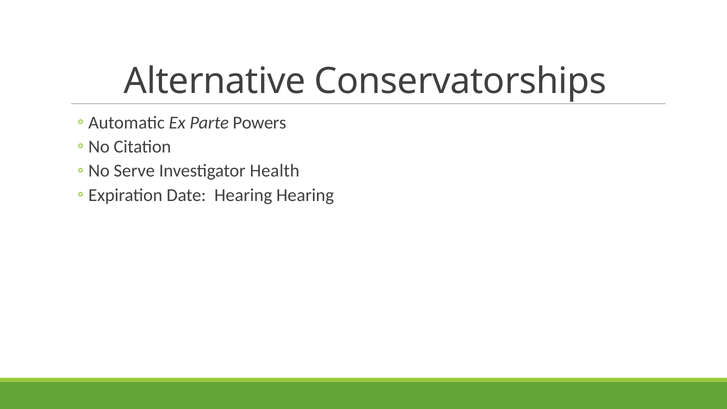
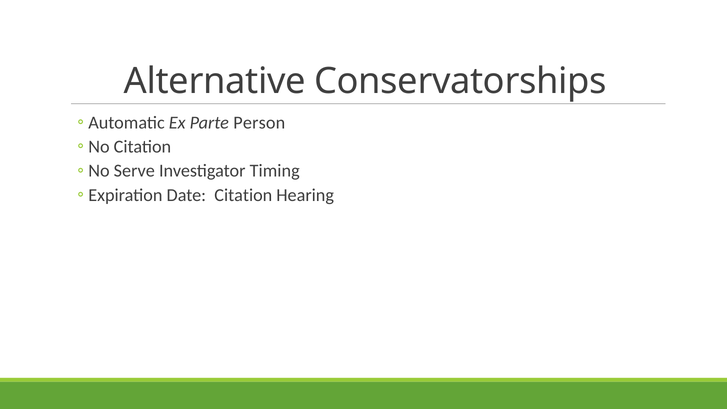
Powers: Powers -> Person (259, 122)
Health: Health -> Timing (275, 171)
Date Hearing: Hearing -> Citation (243, 195)
